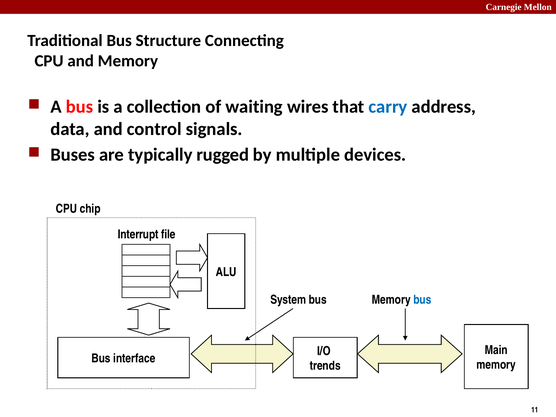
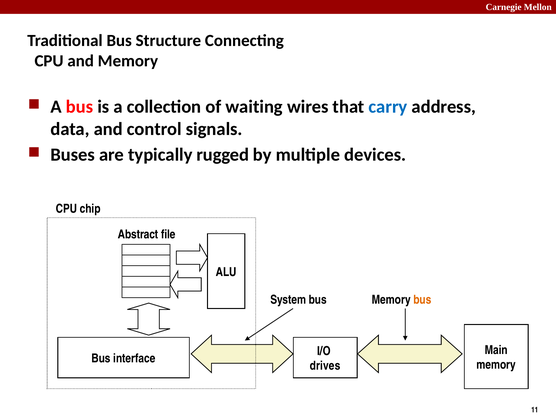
Interrupt: Interrupt -> Abstract (138, 234)
bus colour: blue -> orange (422, 300)
trends: trends -> drives (325, 366)
